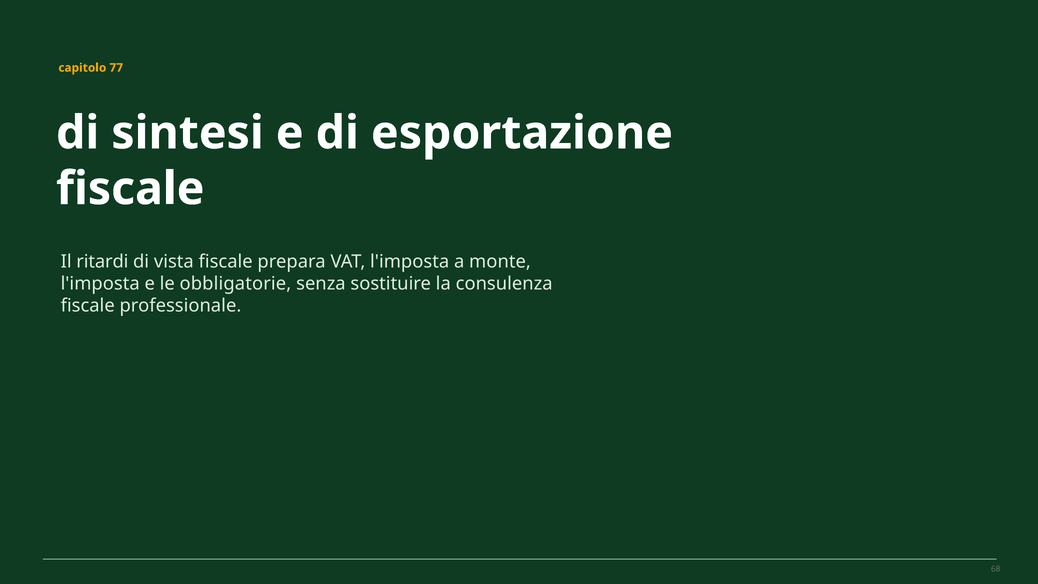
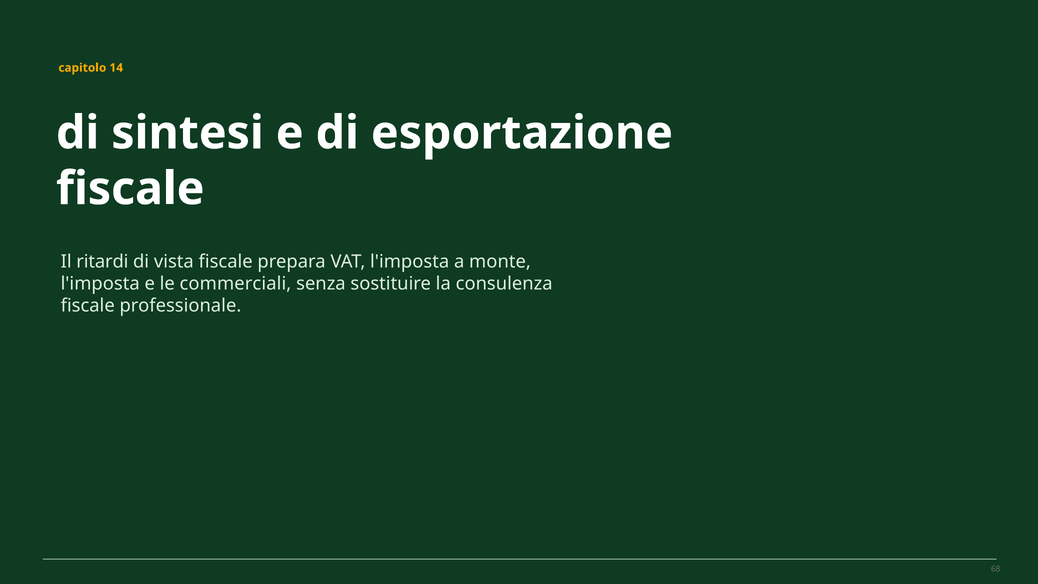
77: 77 -> 14 (116, 68)
obbligatorie: obbligatorie -> commerciali (235, 284)
